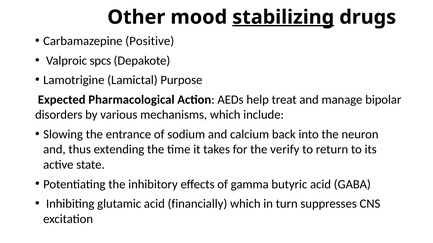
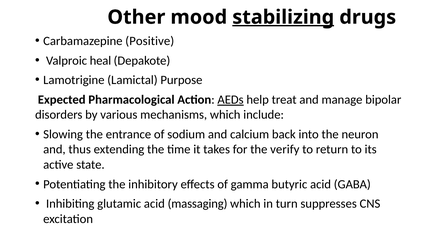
spcs: spcs -> heal (100, 61)
AEDs underline: none -> present (231, 100)
financially: financially -> massaging (198, 204)
